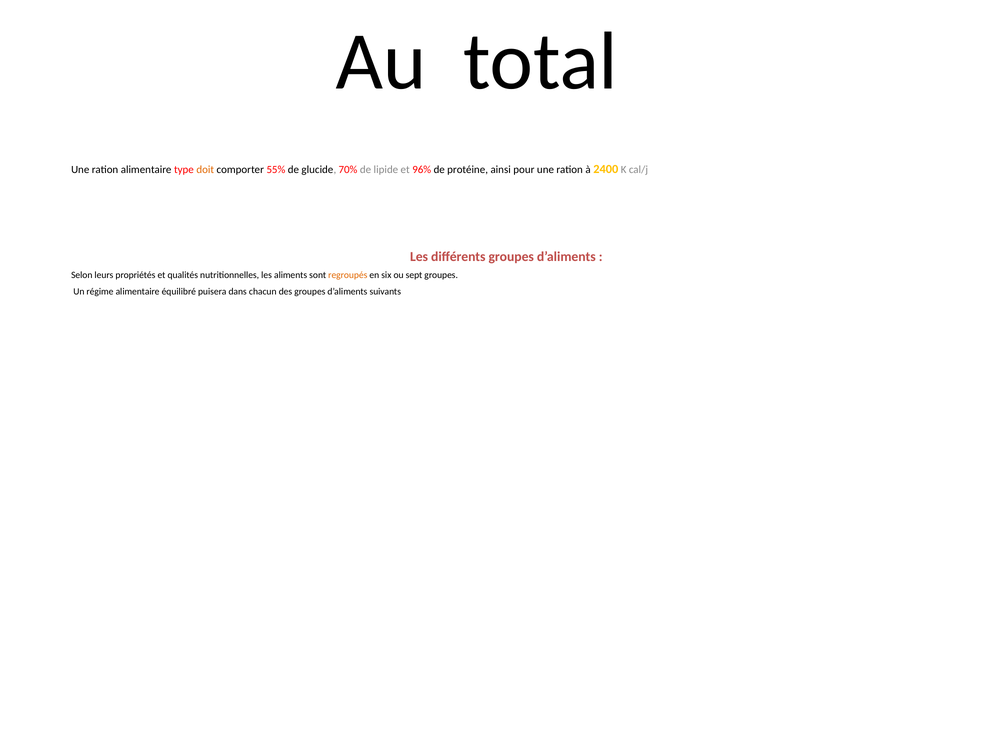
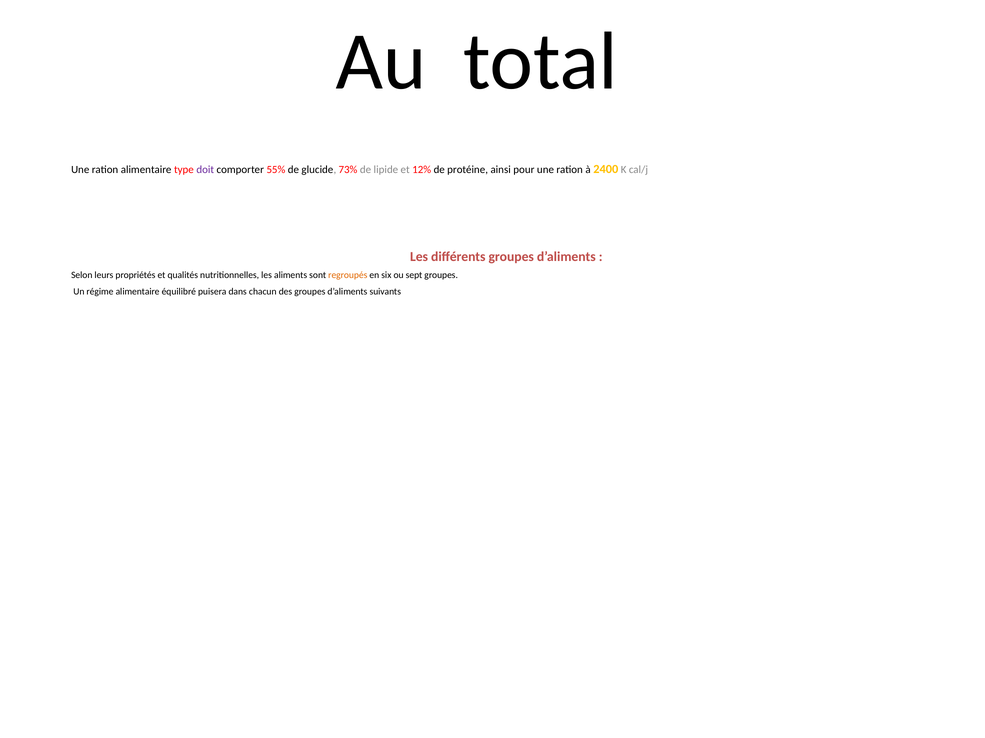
doit colour: orange -> purple (205, 170)
70%: 70% -> 73% (348, 170)
96%: 96% -> 12% (422, 170)
